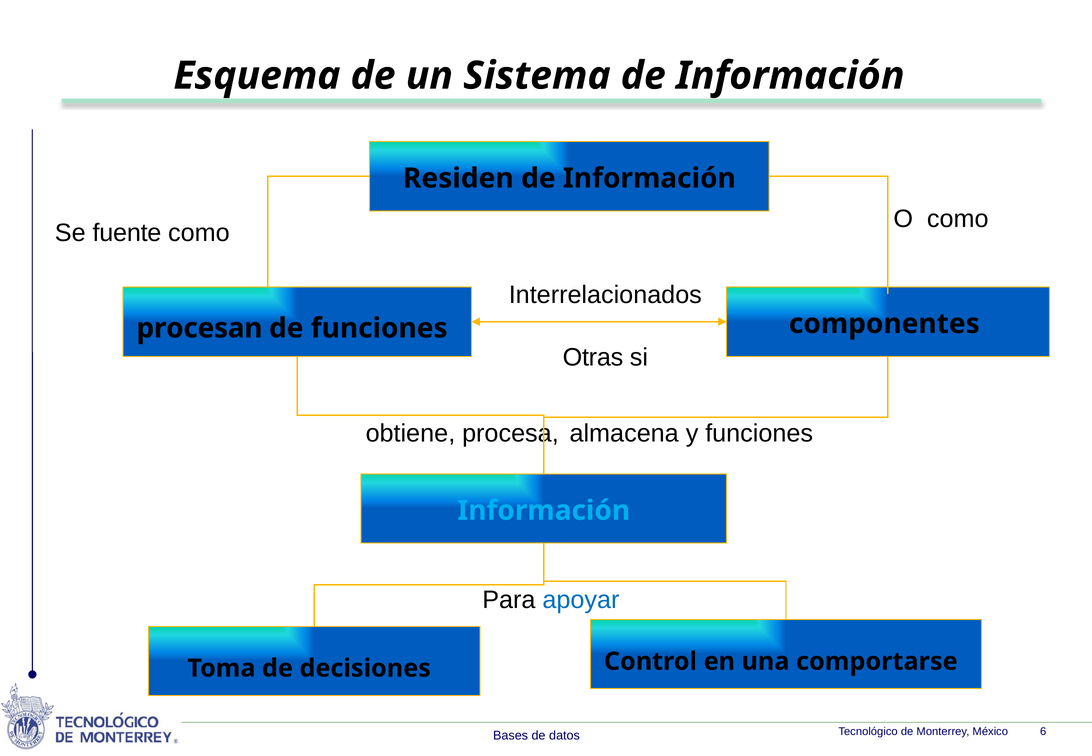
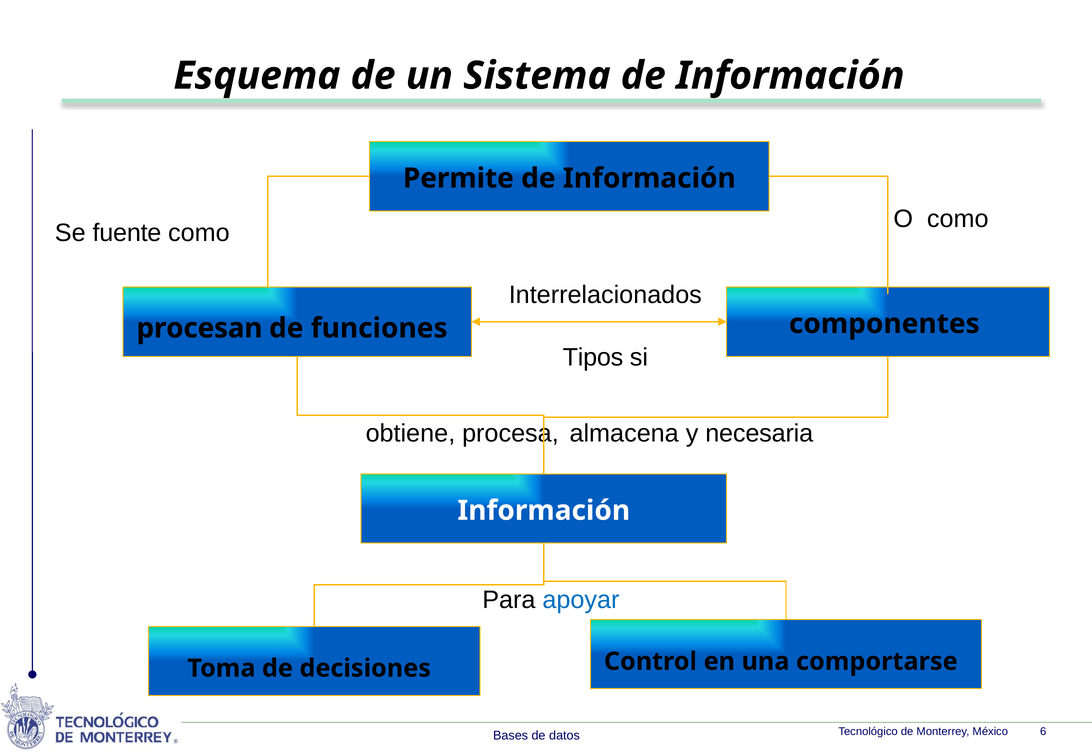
Residen: Residen -> Permite (458, 178)
Otras: Otras -> Tipos (593, 357)
y funciones: funciones -> necesaria (759, 434)
Información colour: light blue -> white (544, 511)
